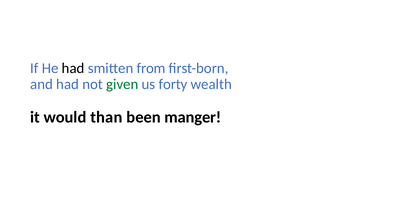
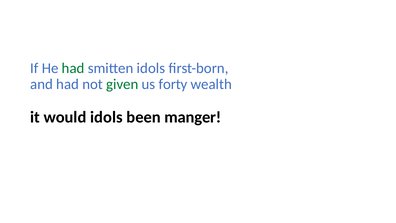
had colour: black -> green (73, 68)
smitten from: from -> idols (151, 68)
would than: than -> idols (106, 117)
